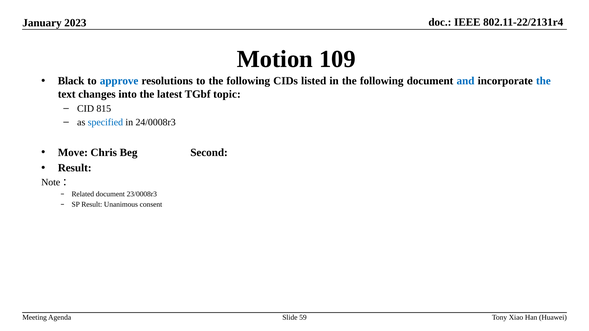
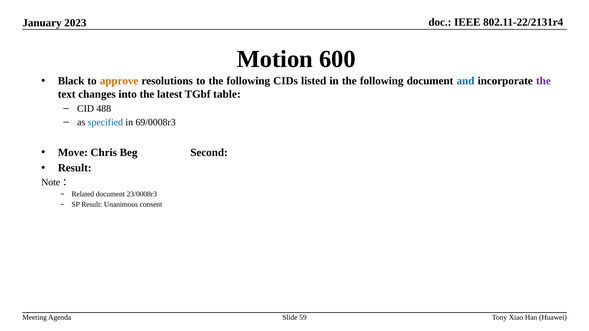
109: 109 -> 600 (337, 59)
approve colour: blue -> orange (119, 81)
the colour: blue -> purple (543, 81)
topic: topic -> table (227, 94)
815: 815 -> 488 (104, 109)
24/0008r3: 24/0008r3 -> 69/0008r3 (156, 122)
